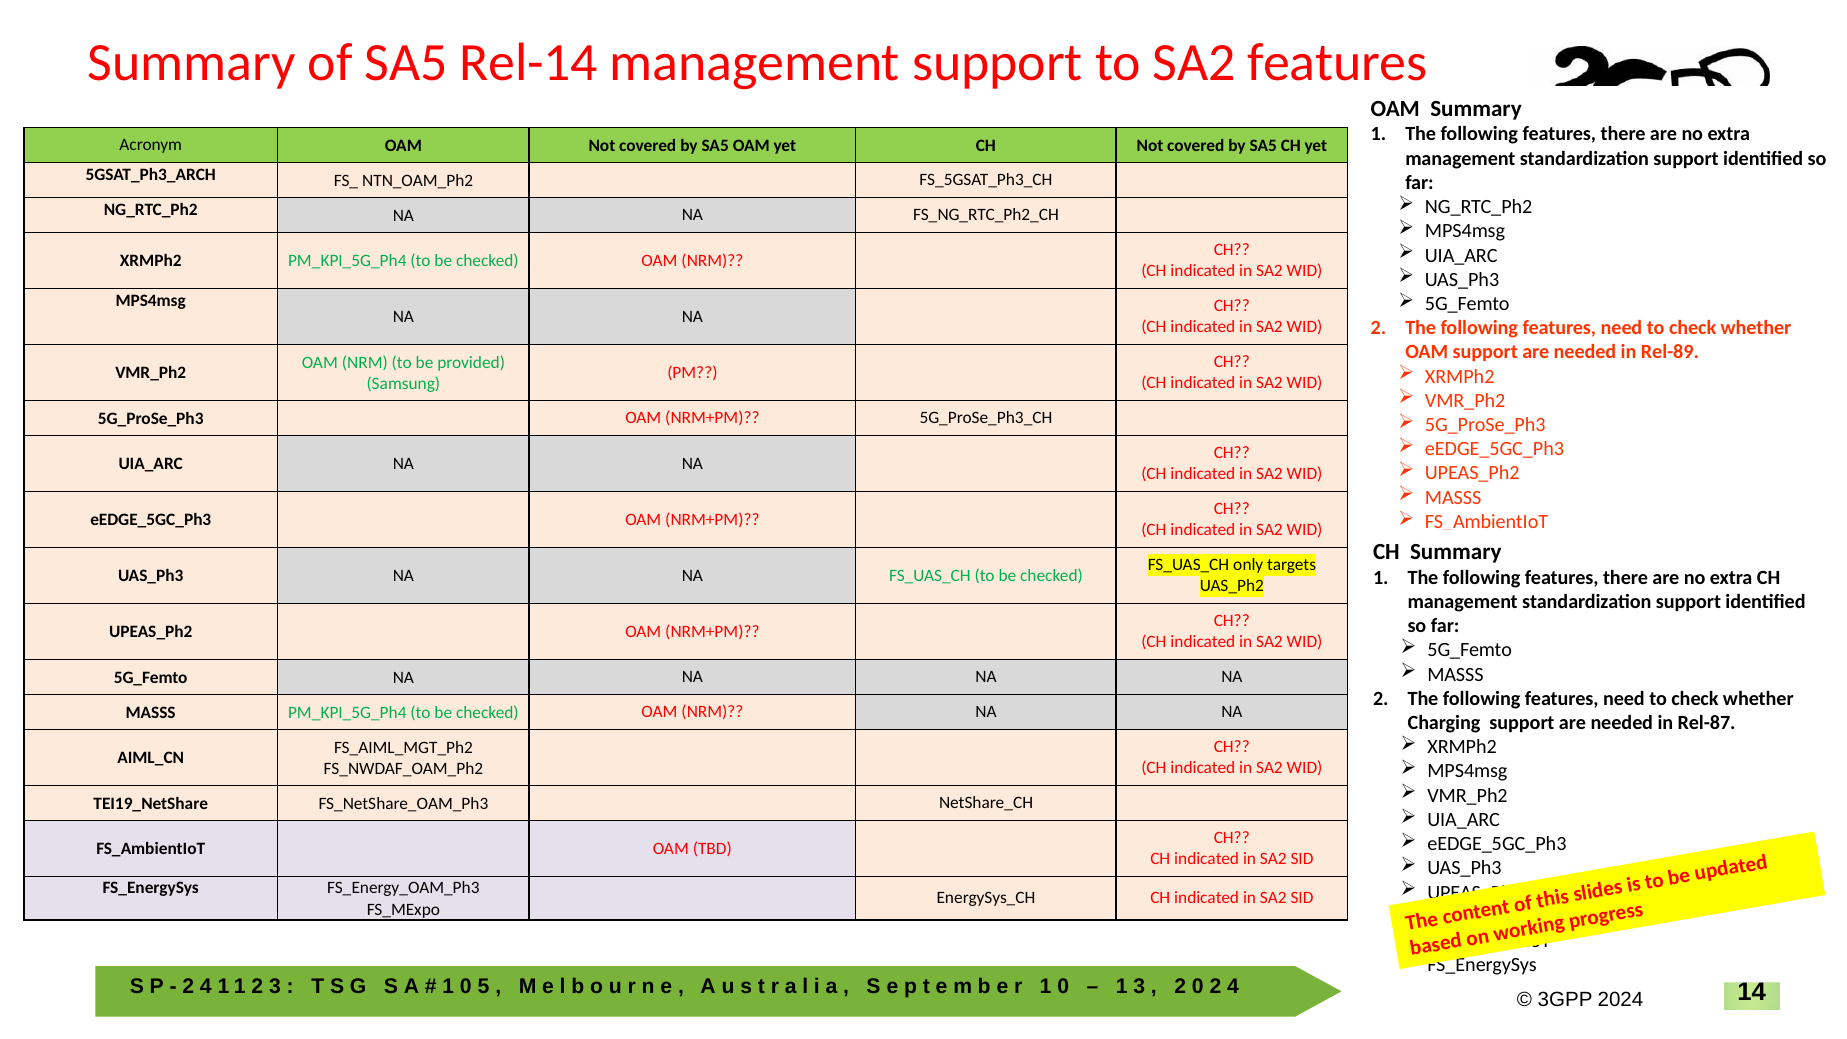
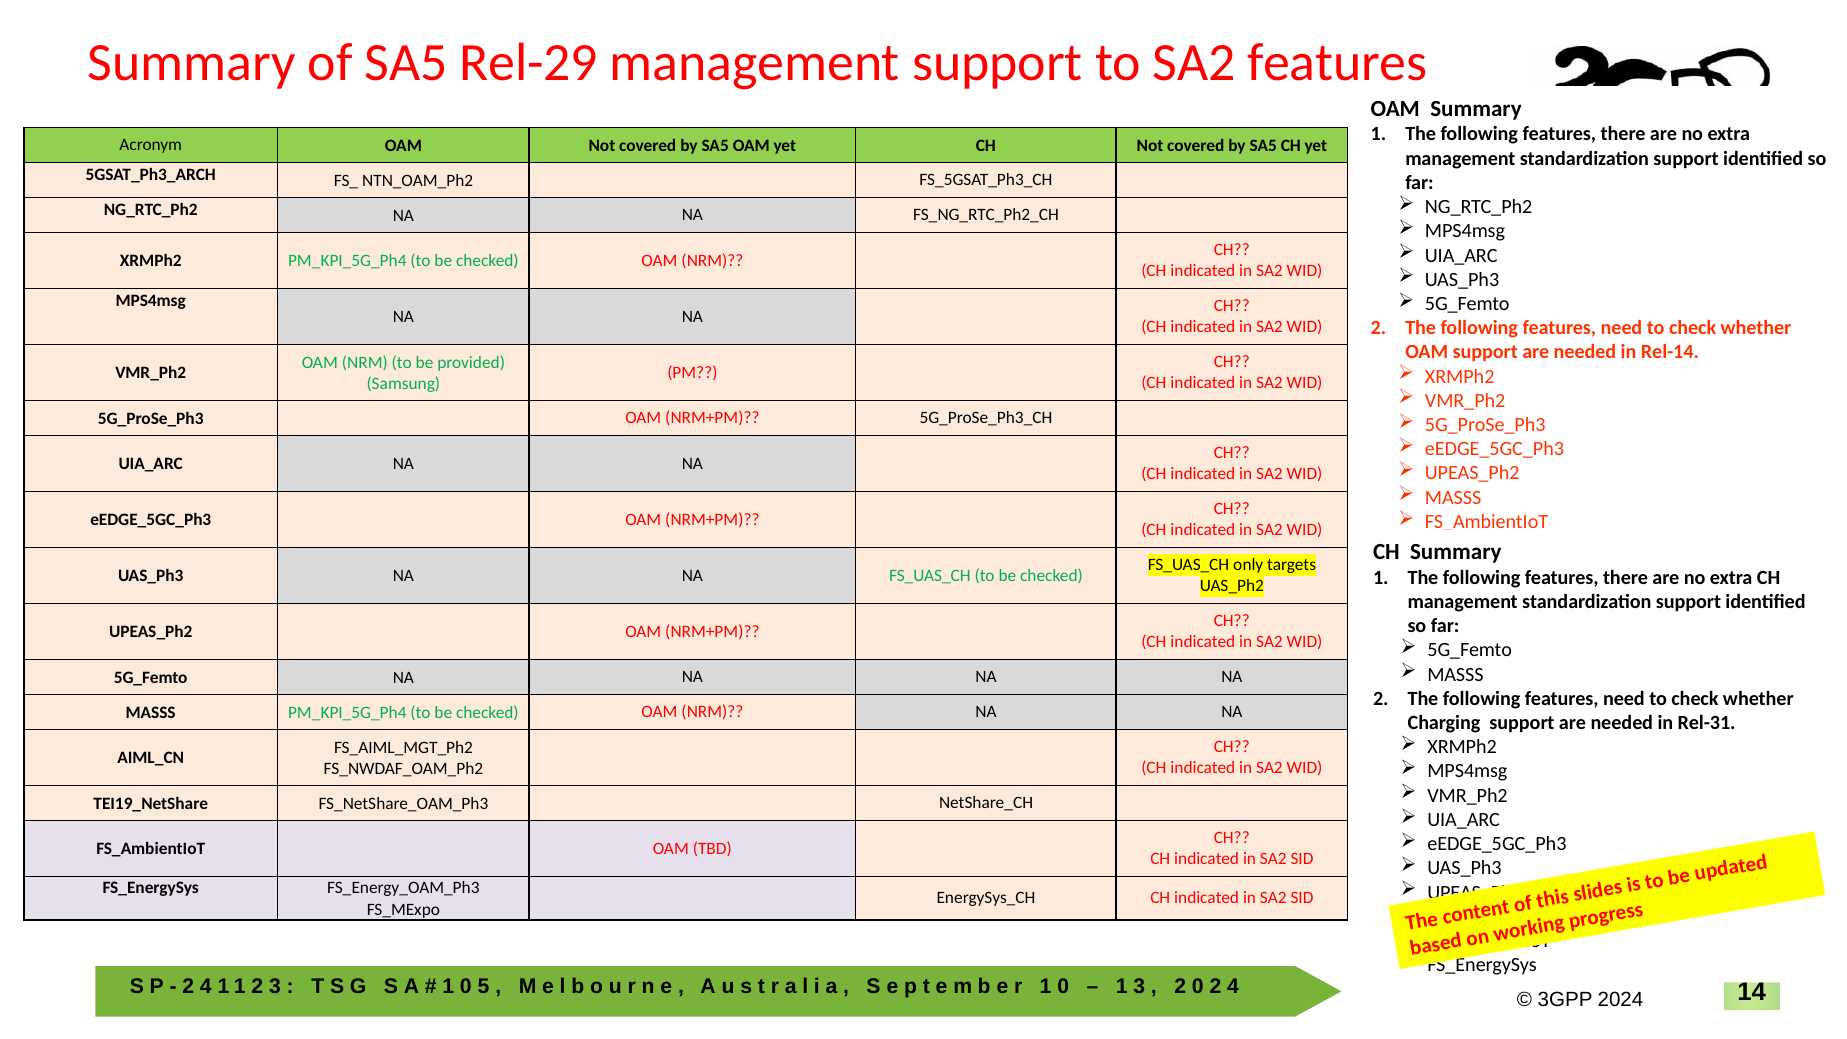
Rel-14: Rel-14 -> Rel-29 (529, 62)
Rel-89: Rel-89 -> Rel-14 (1670, 352)
Rel-87: Rel-87 -> Rel-31 (1707, 723)
